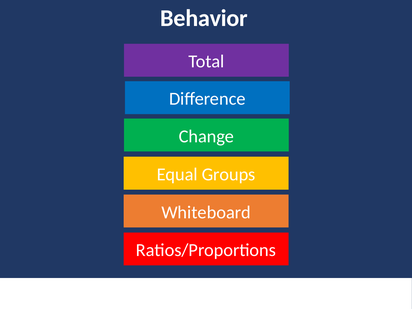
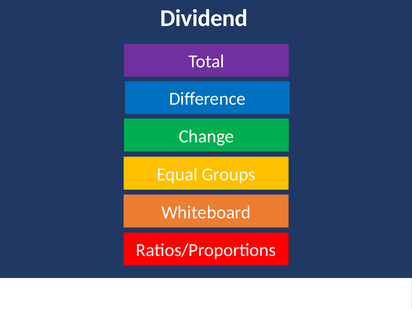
Behavior: Behavior -> Dividend (204, 18)
